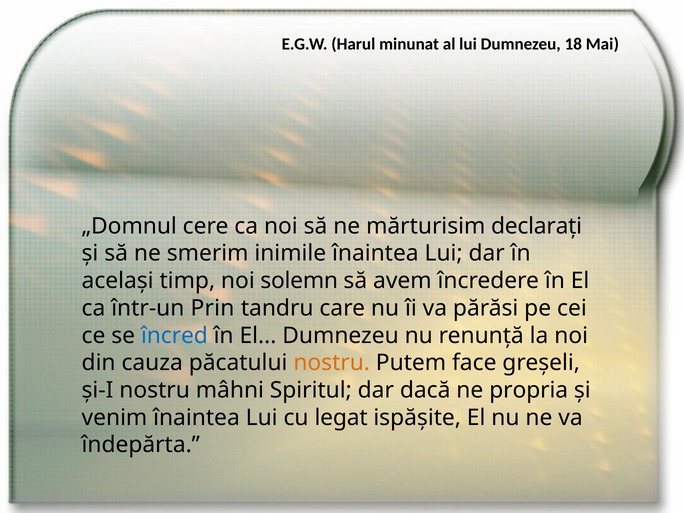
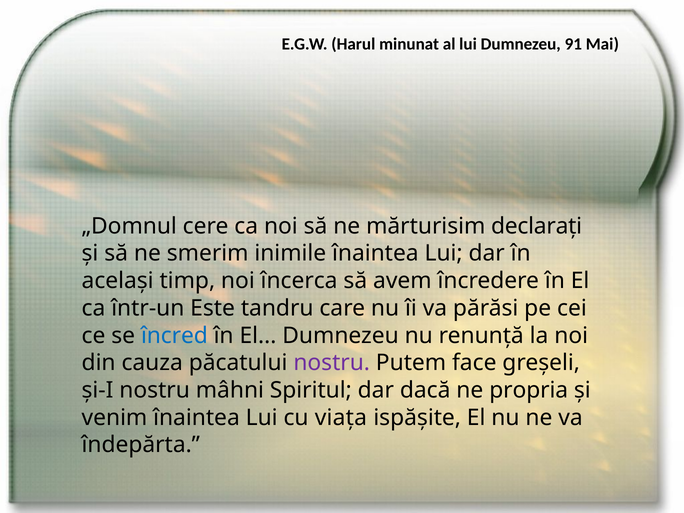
18: 18 -> 91 (573, 44)
solemn: solemn -> încerca (299, 281)
Prin: Prin -> Este (213, 308)
nostru colour: orange -> purple (332, 363)
legat: legat -> viaţa (341, 418)
